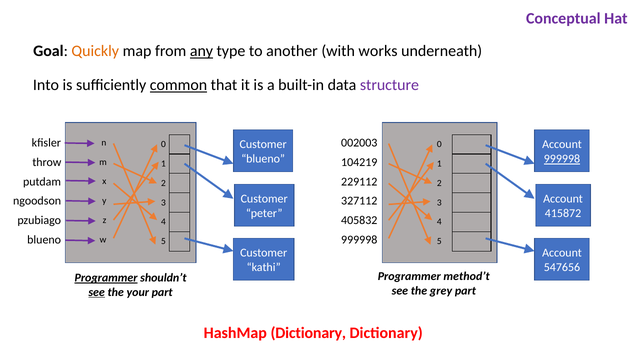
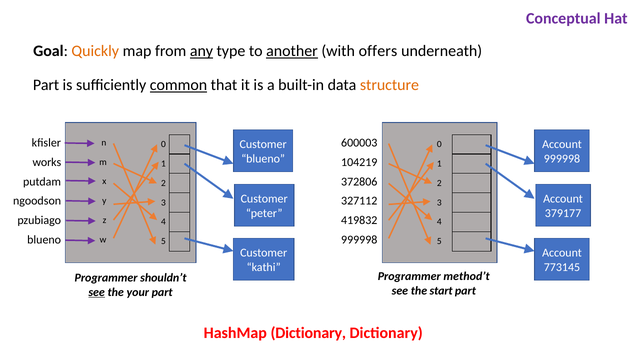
another underline: none -> present (292, 51)
works: works -> offers (378, 51)
Into: Into -> Part (46, 85)
structure colour: purple -> orange (389, 85)
002003: 002003 -> 600003 (359, 143)
999998 underline: present -> none (562, 159)
throw: throw -> works (47, 162)
229112: 229112 -> 372806 (359, 182)
415872: 415872 -> 379177 (563, 213)
405832: 405832 -> 419832 (359, 220)
547656: 547656 -> 773145 (562, 267)
Programmer underline: present -> none (106, 278)
grey: grey -> start (441, 291)
